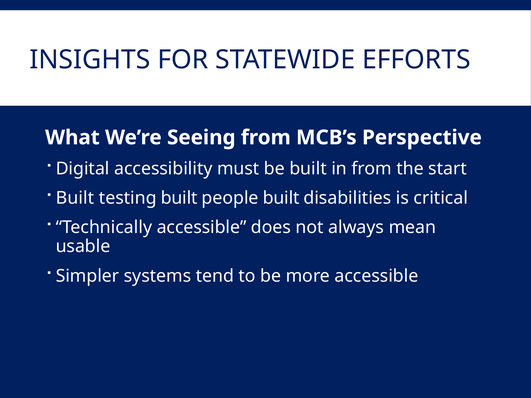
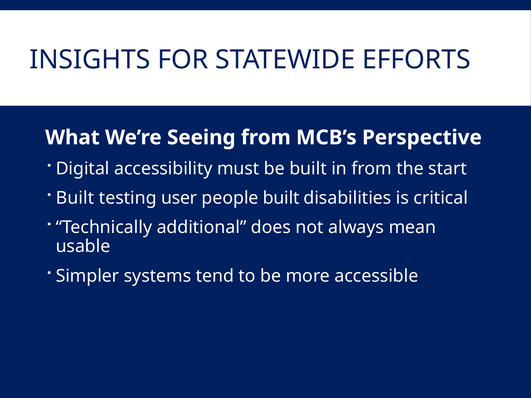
testing built: built -> user (179, 198)
Technically accessible: accessible -> additional (202, 228)
